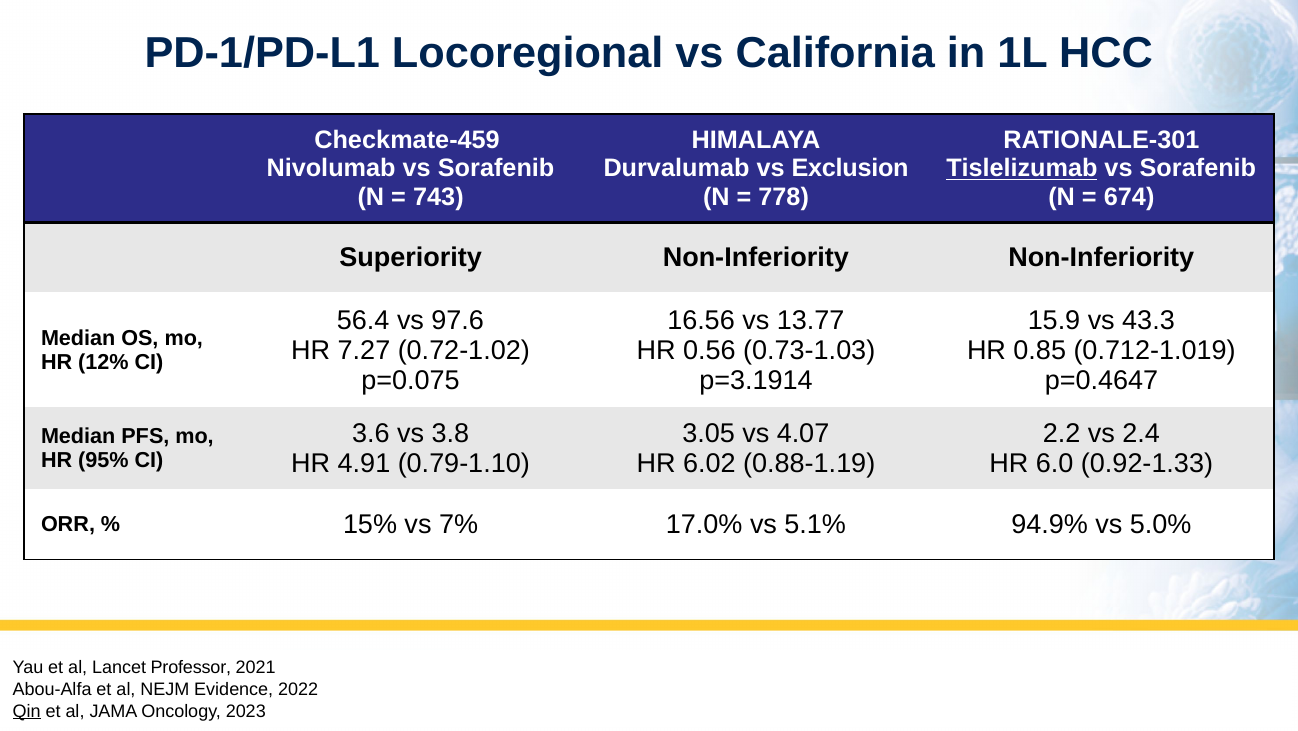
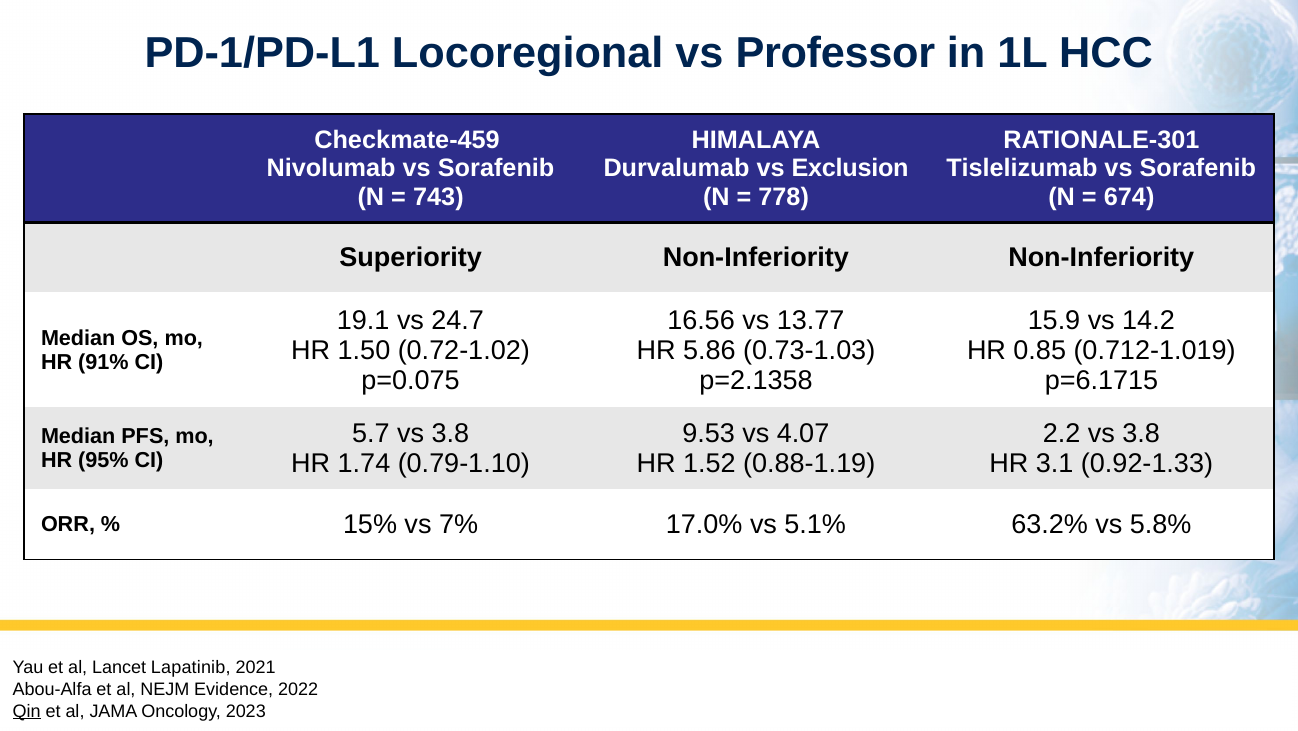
California: California -> Professor (835, 53)
Tislelizumab underline: present -> none (1022, 168)
56.4: 56.4 -> 19.1 (363, 320)
97.6: 97.6 -> 24.7 (458, 320)
43.3: 43.3 -> 14.2 (1148, 320)
7.27: 7.27 -> 1.50 (364, 350)
0.56: 0.56 -> 5.86 (709, 350)
12%: 12% -> 91% (103, 362)
p=3.1914: p=3.1914 -> p=2.1358 (756, 380)
p=0.4647: p=0.4647 -> p=6.1715 (1101, 380)
3.6: 3.6 -> 5.7 (371, 434)
3.05: 3.05 -> 9.53 (709, 434)
2.2 vs 2.4: 2.4 -> 3.8 (1141, 434)
4.91: 4.91 -> 1.74 (364, 464)
6.02: 6.02 -> 1.52 (709, 464)
6.0: 6.0 -> 3.1 (1055, 464)
94.9%: 94.9% -> 63.2% (1050, 525)
5.0%: 5.0% -> 5.8% (1161, 525)
Professor: Professor -> Lapatinib (191, 668)
